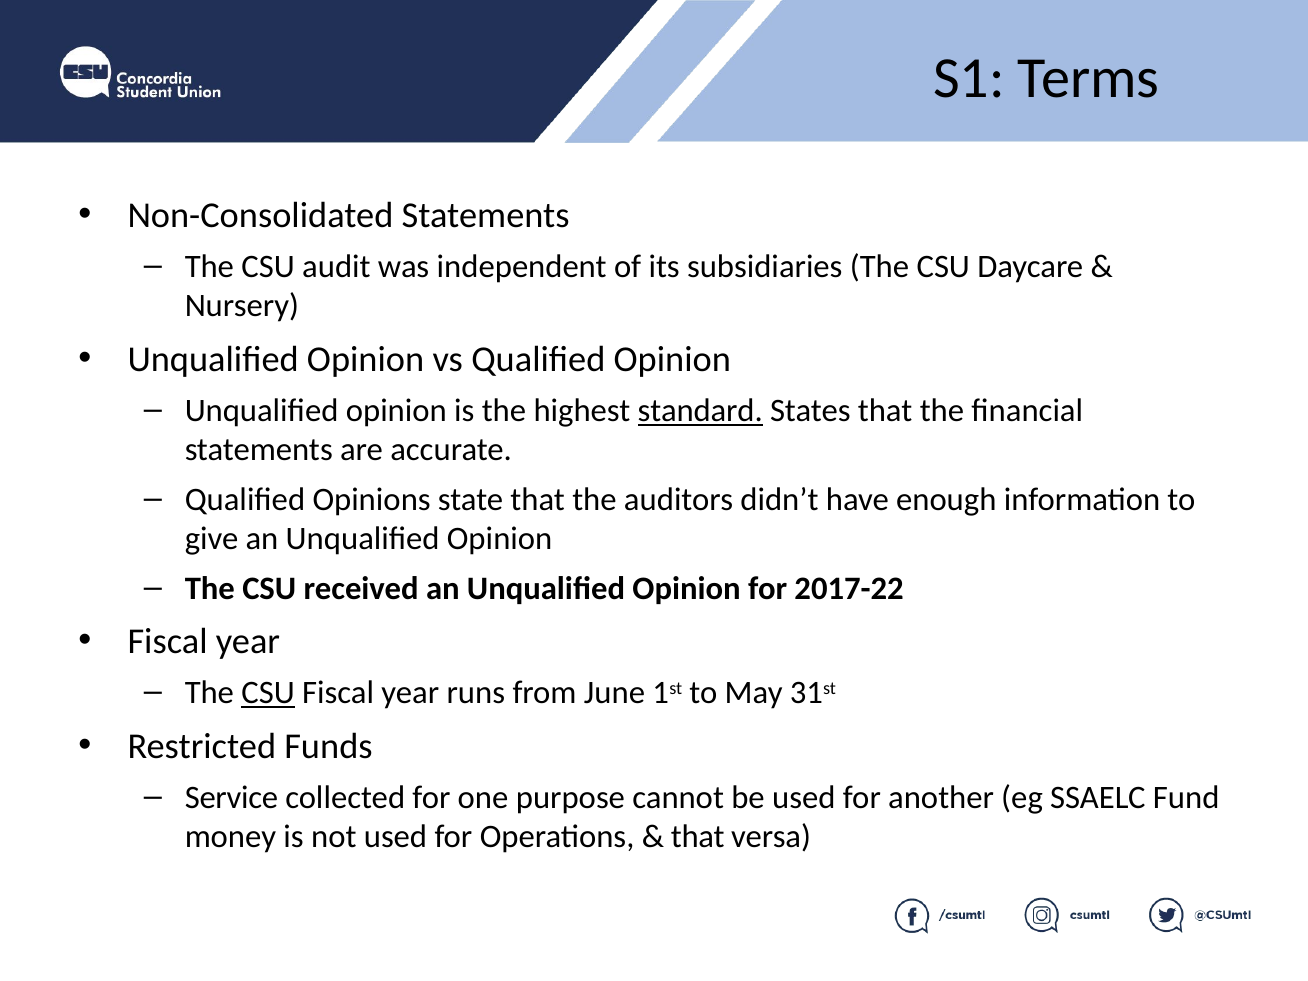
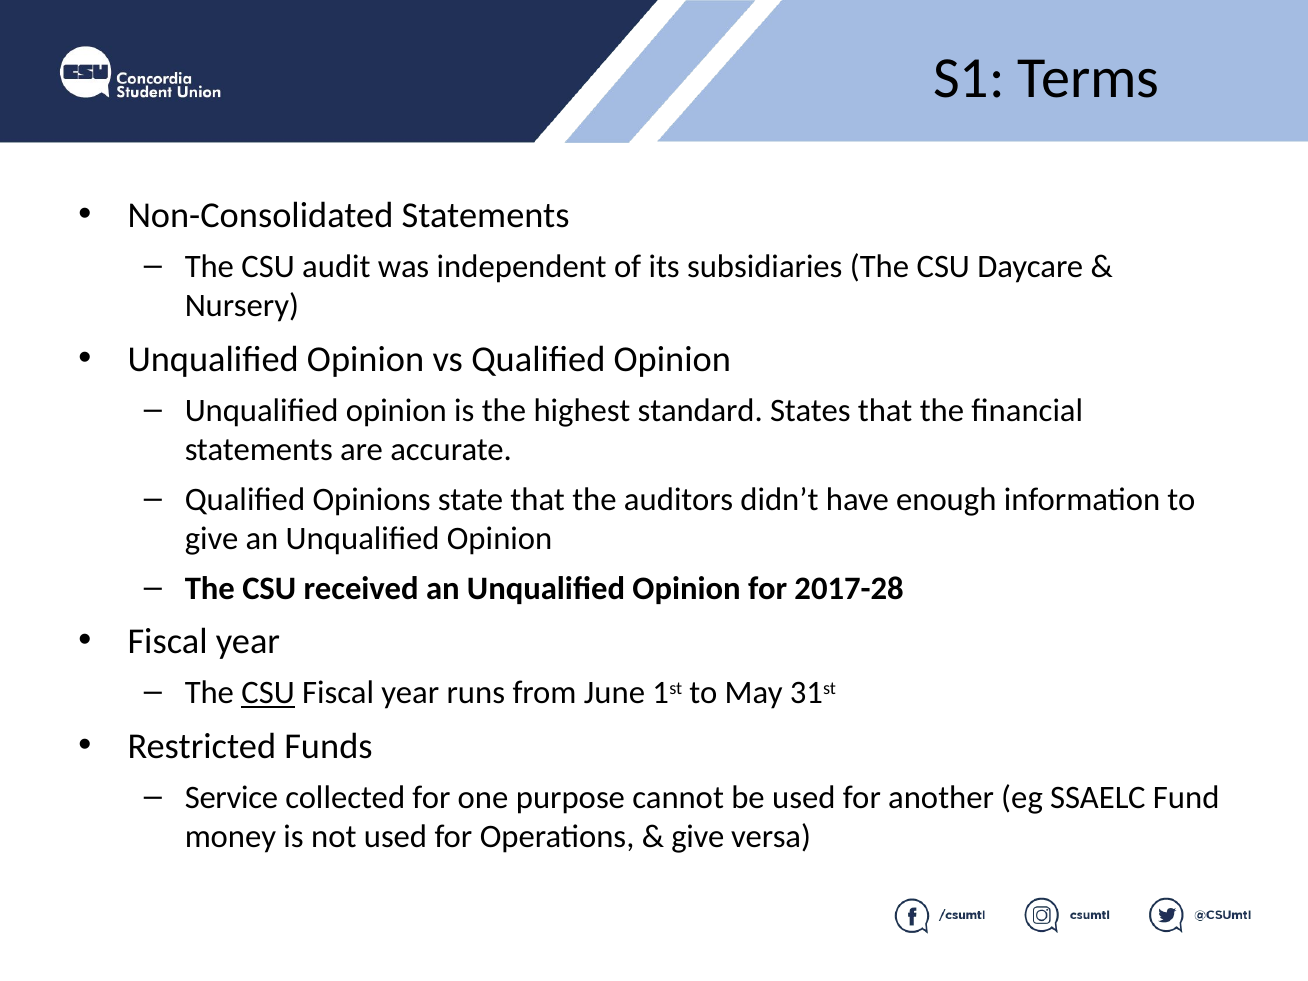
standard underline: present -> none (700, 411)
2017-22: 2017-22 -> 2017-28 (849, 588)
that: that -> give (698, 837)
